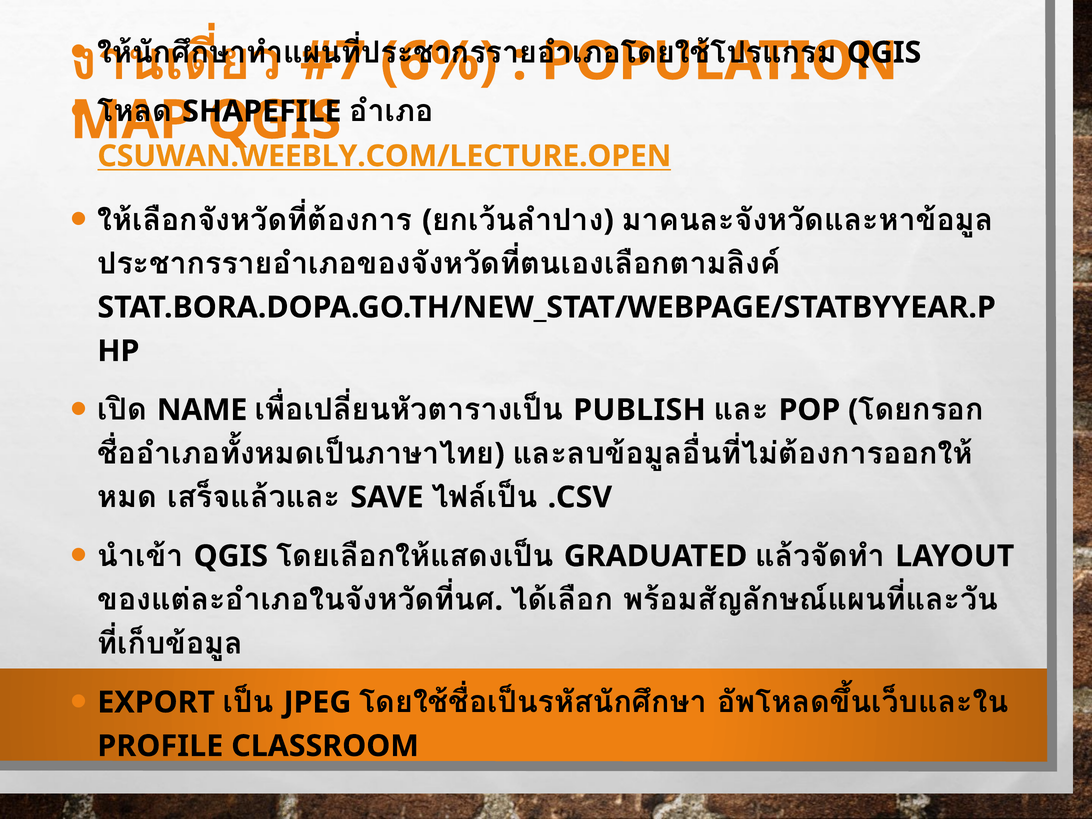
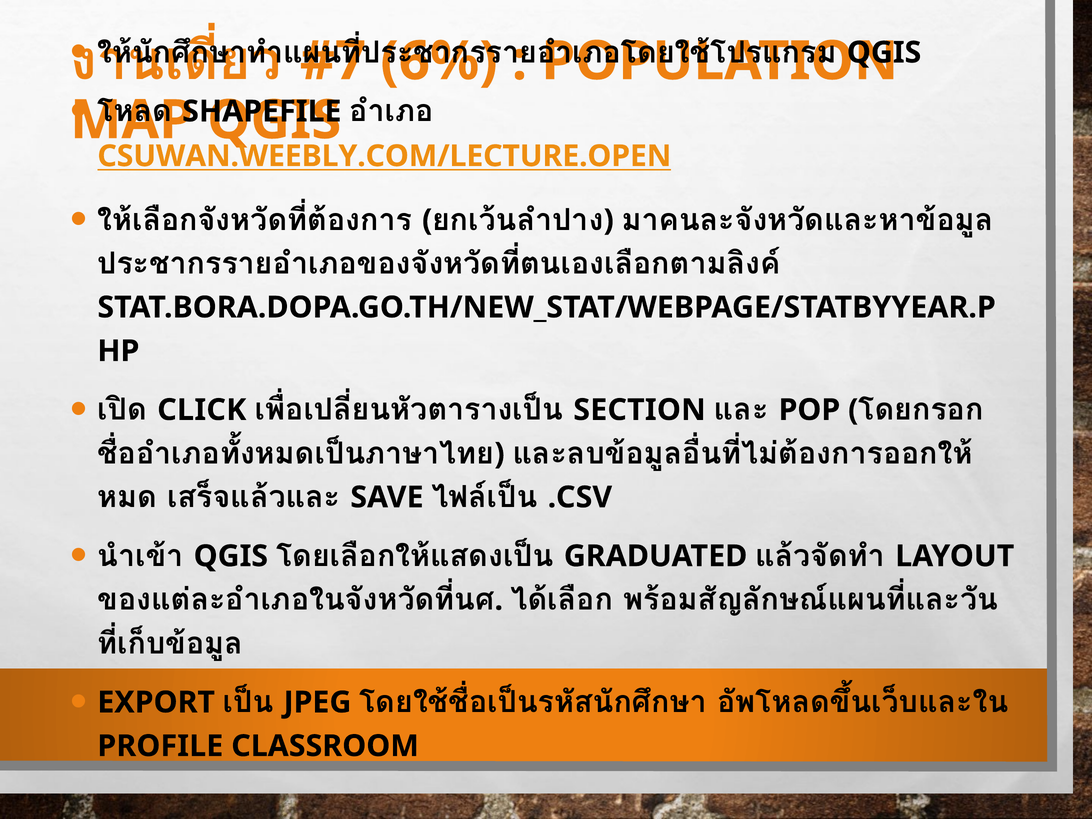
NAME: NAME -> CLICK (202, 410)
PUBLISH: PUBLISH -> SECTION (640, 410)
